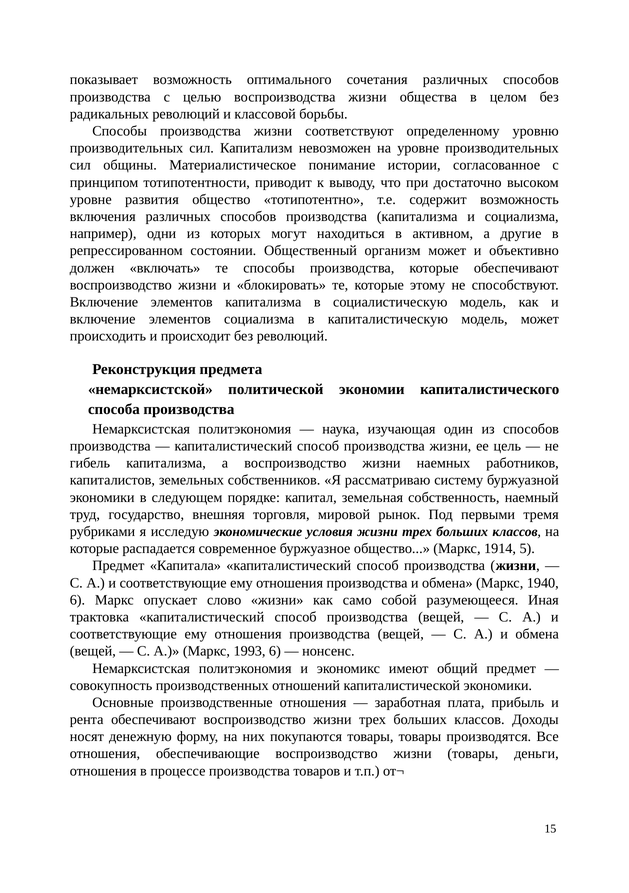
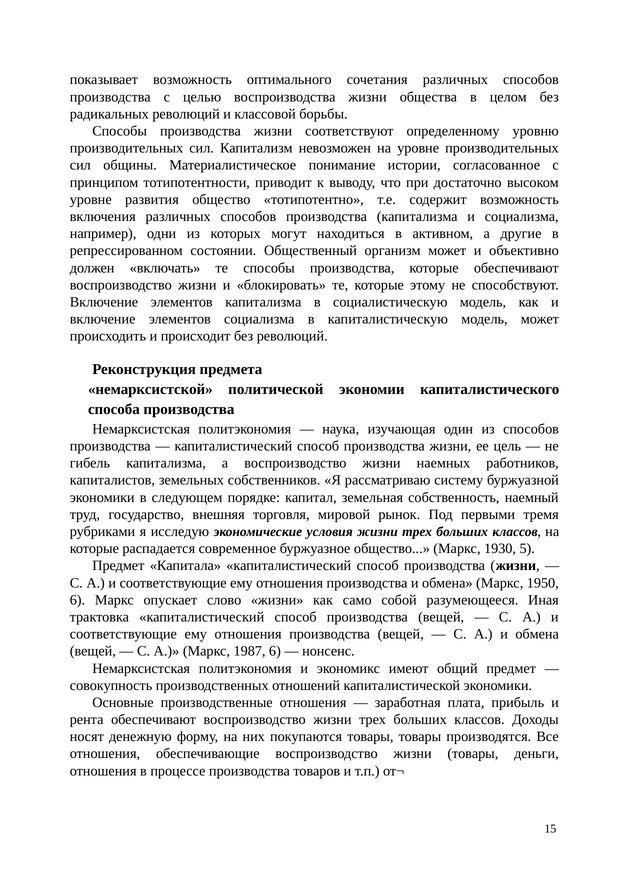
1914: 1914 -> 1930 (500, 548)
1940: 1940 -> 1950 (543, 583)
1993: 1993 -> 1987 (250, 651)
